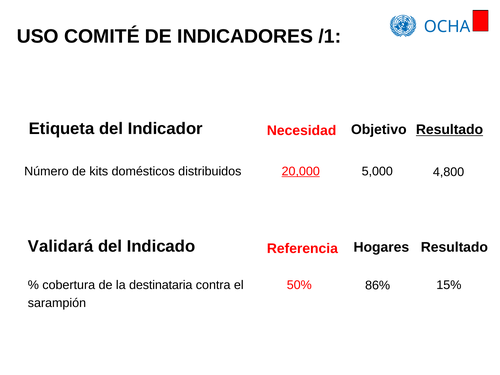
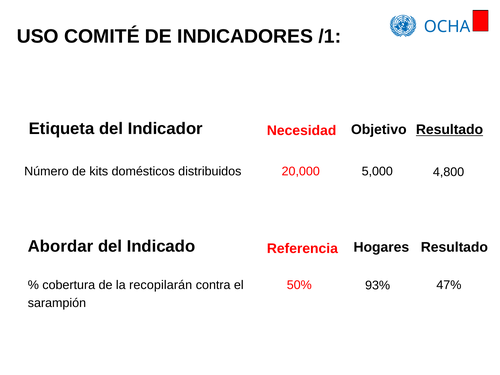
20,000 underline: present -> none (301, 171)
Validará: Validará -> Abordar (61, 246)
destinataria: destinataria -> recopilarán (161, 285)
15%: 15% -> 47% (449, 285)
86%: 86% -> 93% (378, 285)
